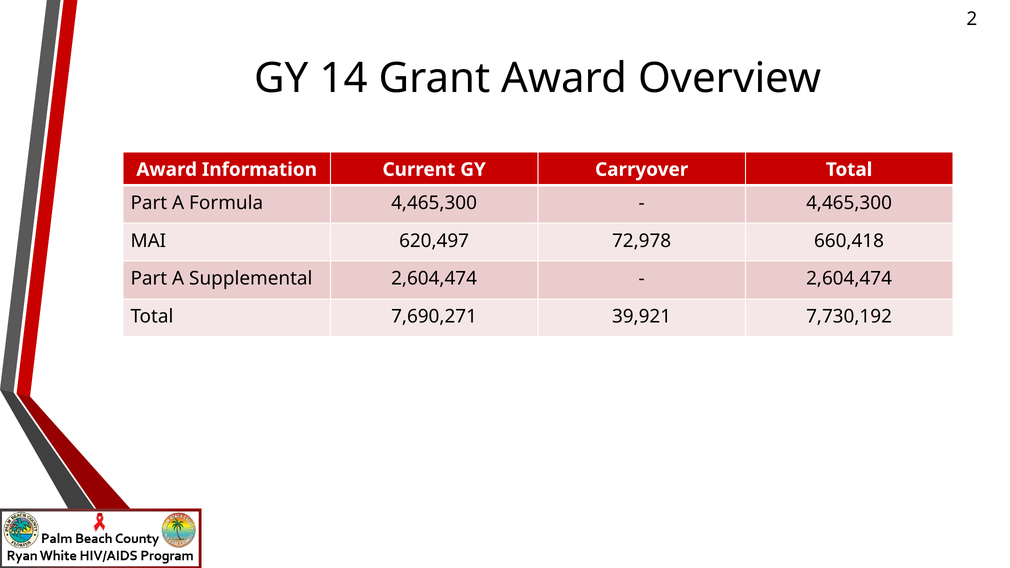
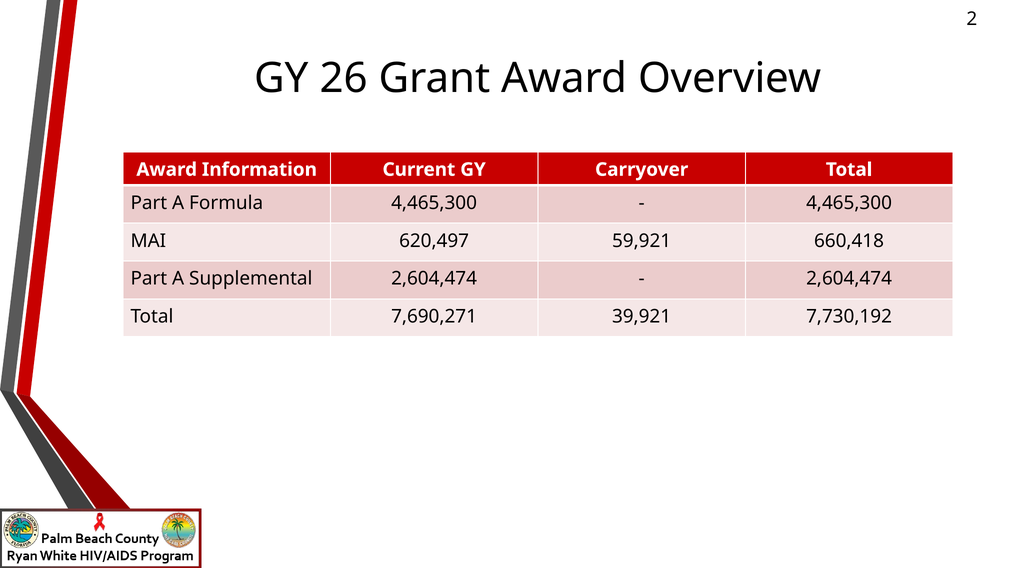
14: 14 -> 26 (344, 78)
72,978: 72,978 -> 59,921 (642, 241)
